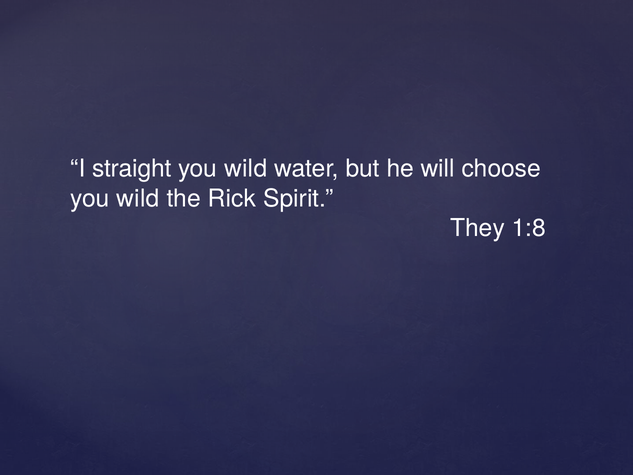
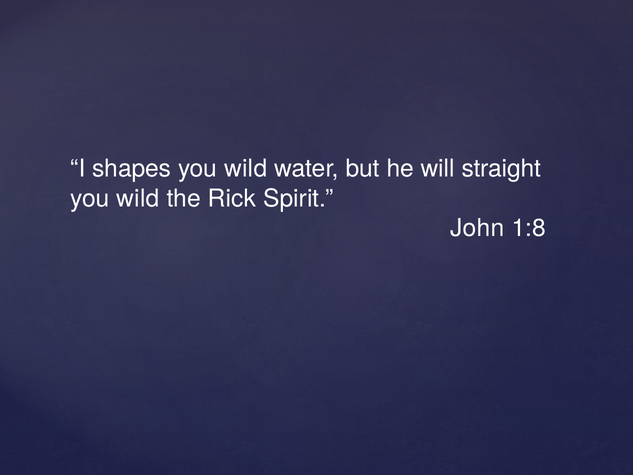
straight: straight -> shapes (132, 169)
choose: choose -> straight (501, 169)
They: They -> John (477, 228)
